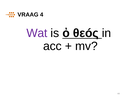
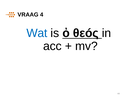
Wat colour: purple -> blue (37, 33)
